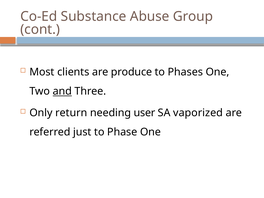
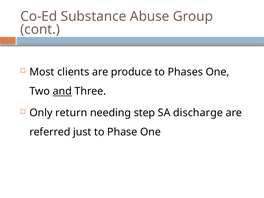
user: user -> step (144, 113)
vaporized: vaporized -> discharge (198, 113)
